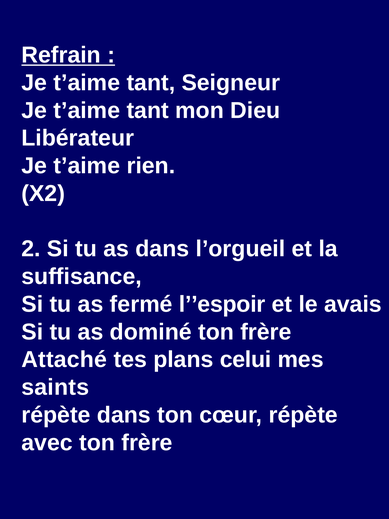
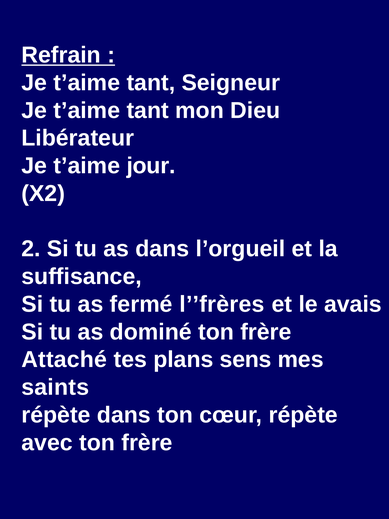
rien: rien -> jour (151, 166)
l’’espoir: l’’espoir -> l’’frères (222, 304)
celui: celui -> sens (246, 359)
